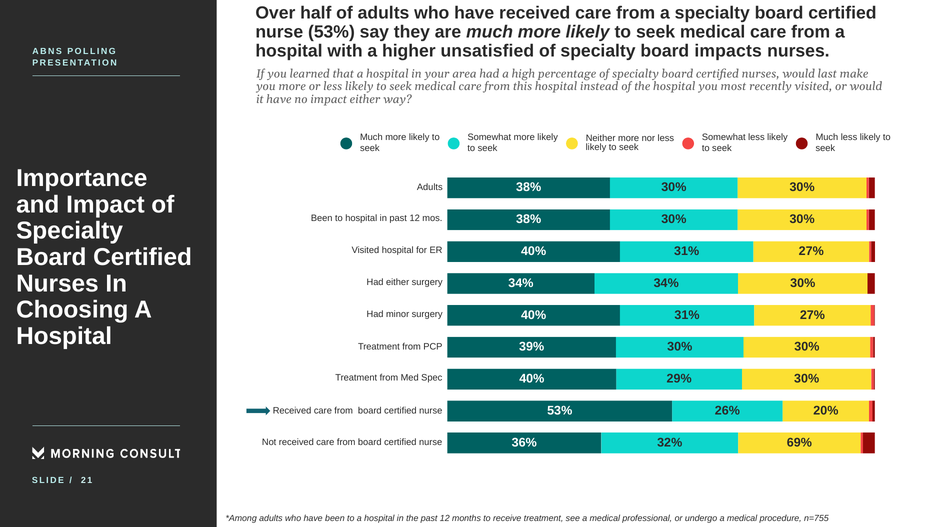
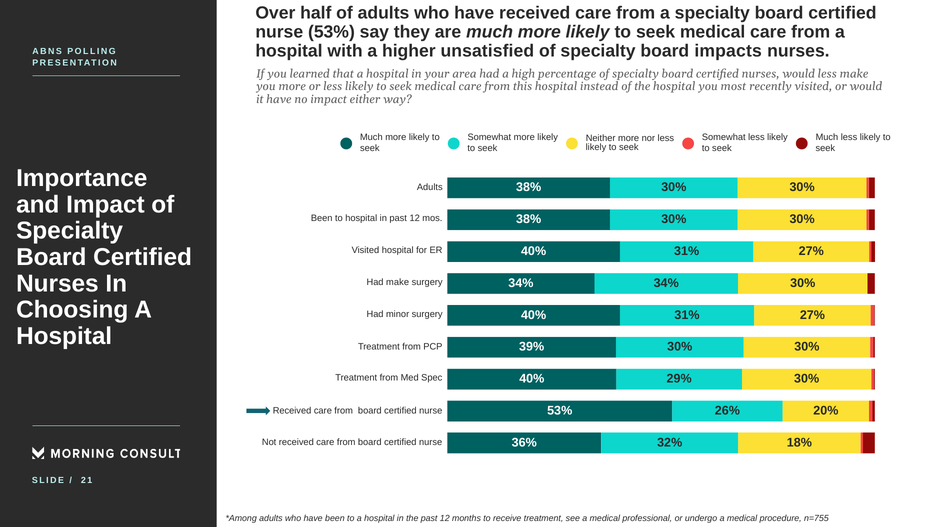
would last: last -> less (827, 74)
Had either: either -> make (398, 282)
69%: 69% -> 18% (799, 442)
